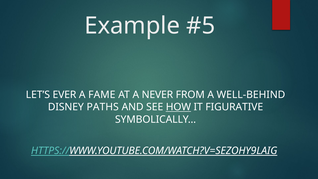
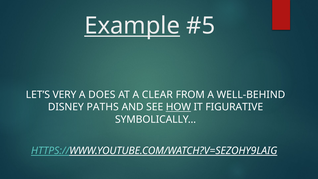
Example underline: none -> present (132, 26)
EVER: EVER -> VERY (64, 95)
FAME: FAME -> DOES (102, 95)
NEVER: NEVER -> CLEAR (157, 95)
